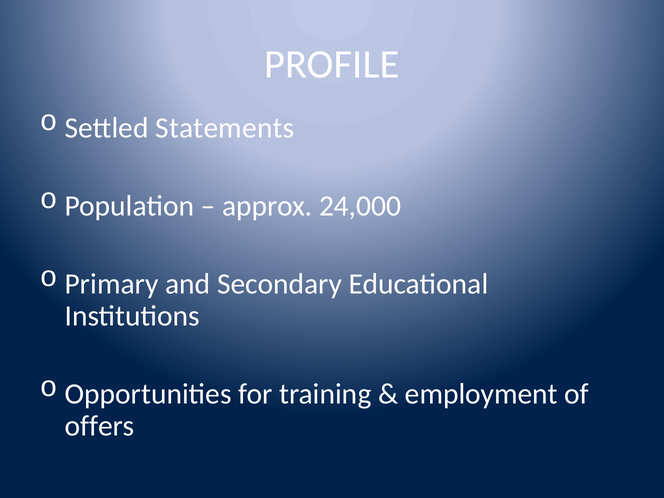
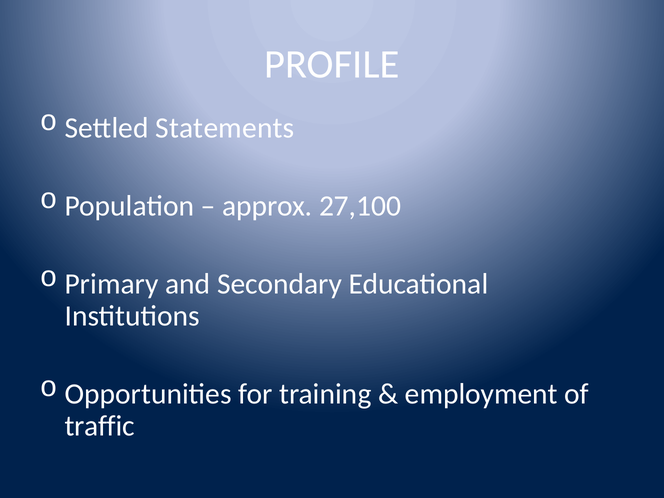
24,000: 24,000 -> 27,100 (360, 206)
offers: offers -> traffic (100, 426)
